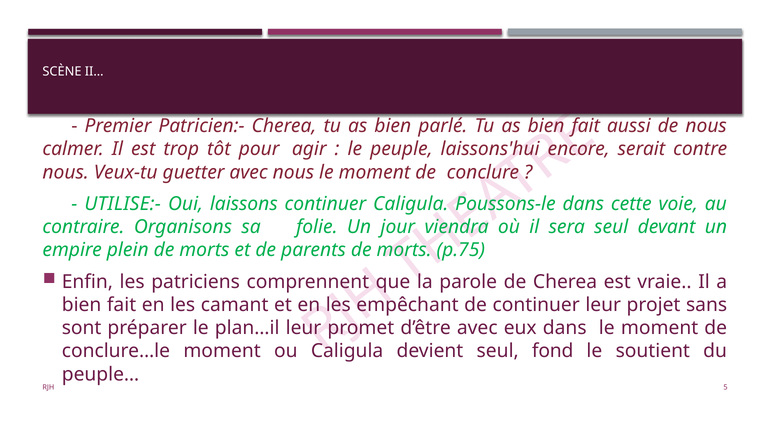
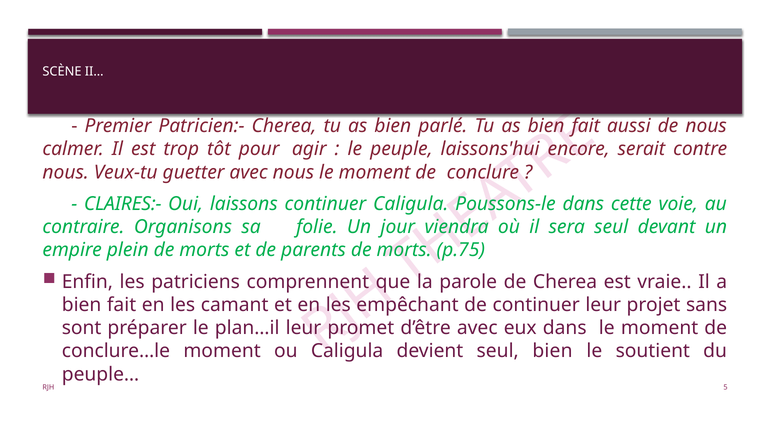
UTILISE:-: UTILISE:- -> CLAIRES:- (123, 204)
seul fond: fond -> bien (552, 351)
